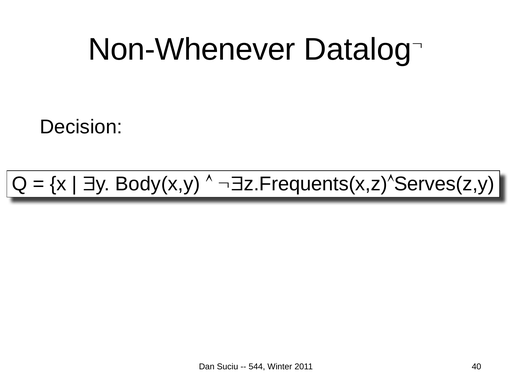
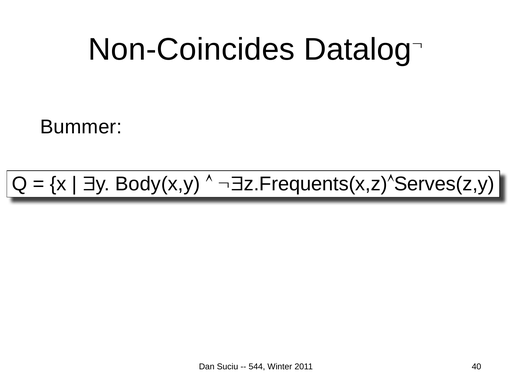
Non-Whenever: Non-Whenever -> Non-Coincides (192, 50)
Decision: Decision -> Bummer (81, 127)
